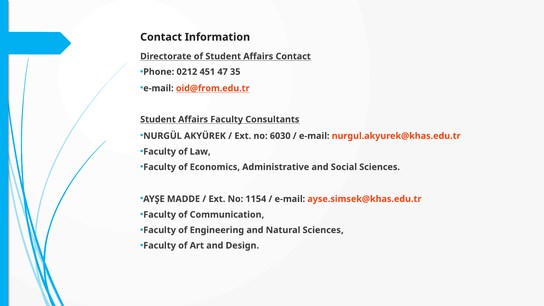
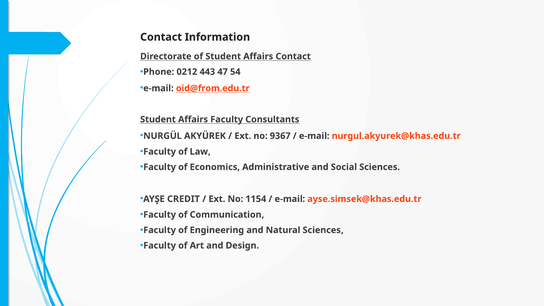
451: 451 -> 443 (207, 72)
35: 35 -> 54 (235, 72)
6030: 6030 -> 9367 (280, 136)
MADDE: MADDE -> CREDIT (183, 199)
